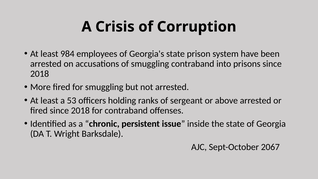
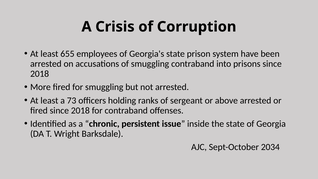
984: 984 -> 655 (67, 54)
53: 53 -> 73 (72, 100)
2067: 2067 -> 2034 (270, 147)
